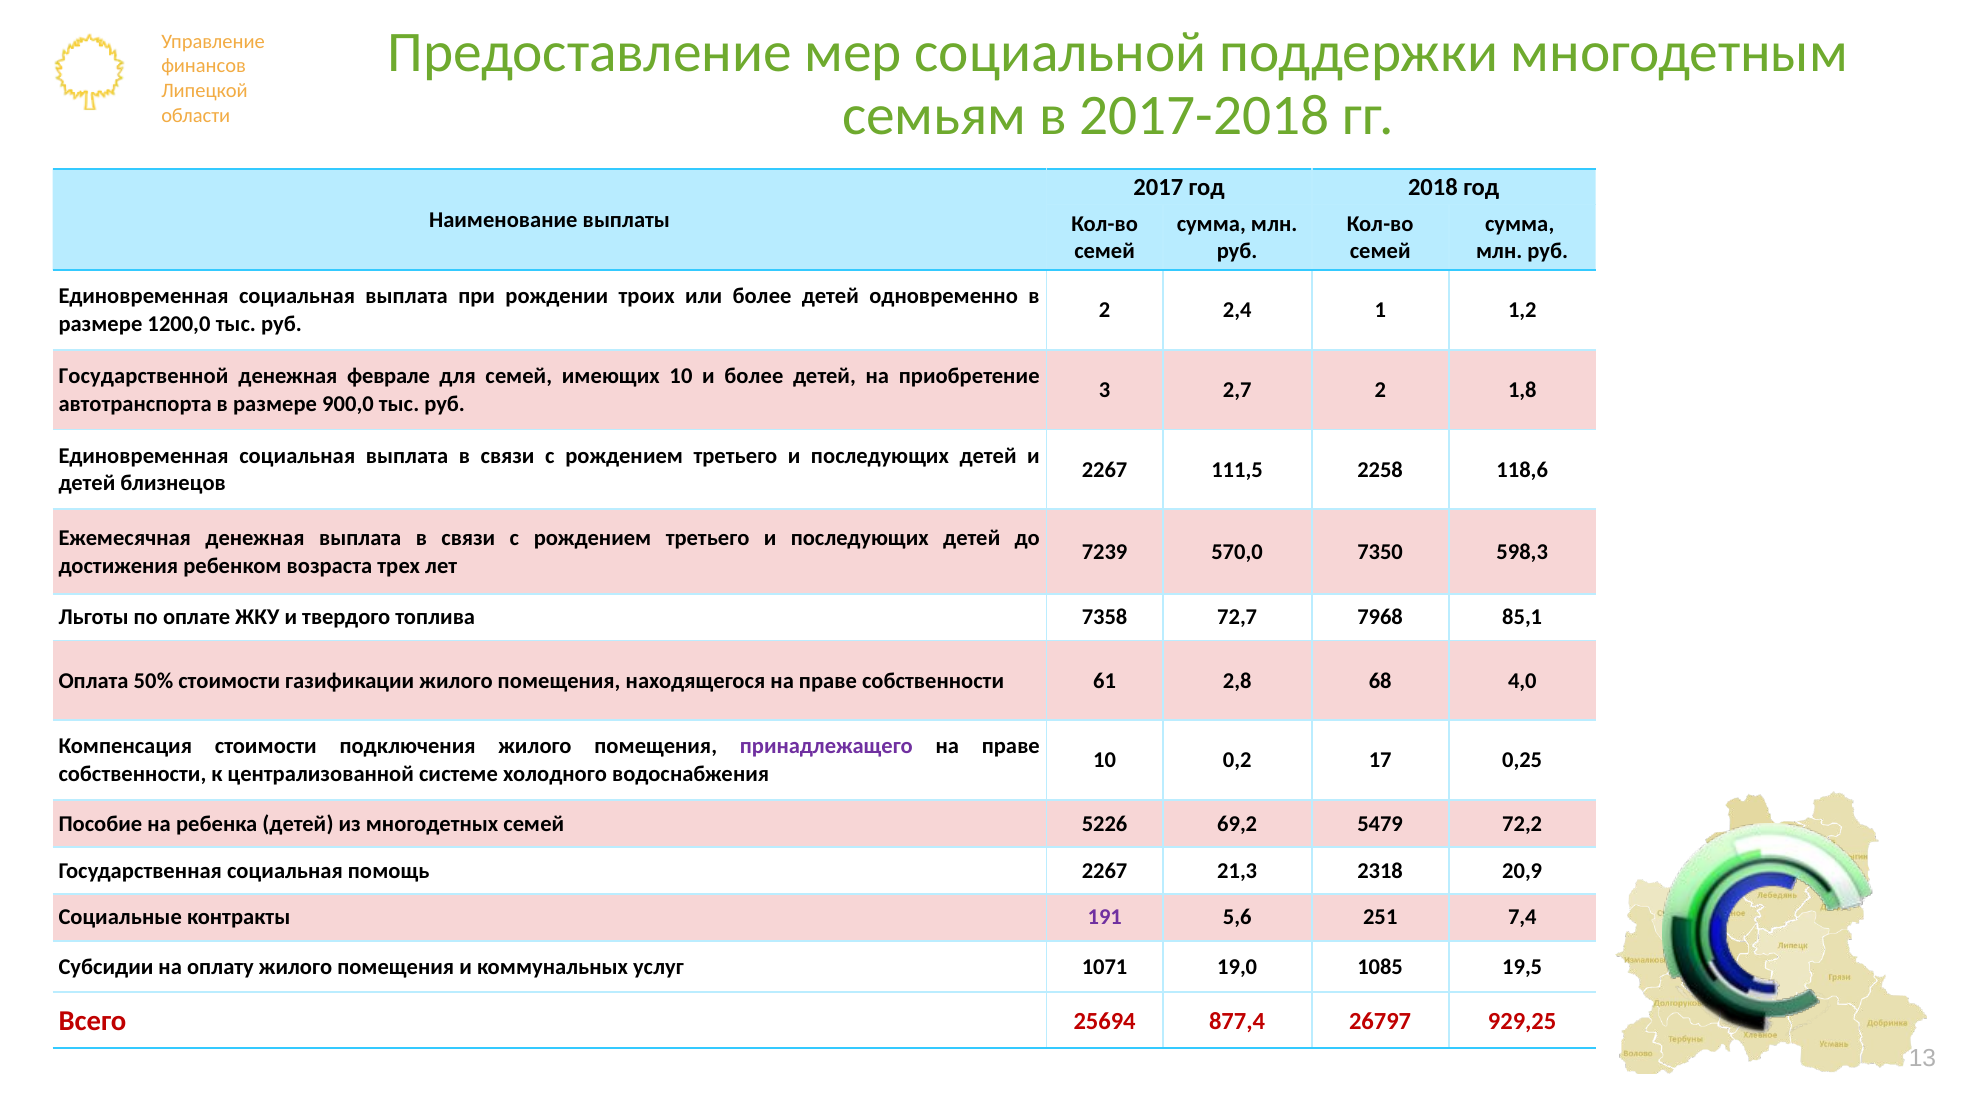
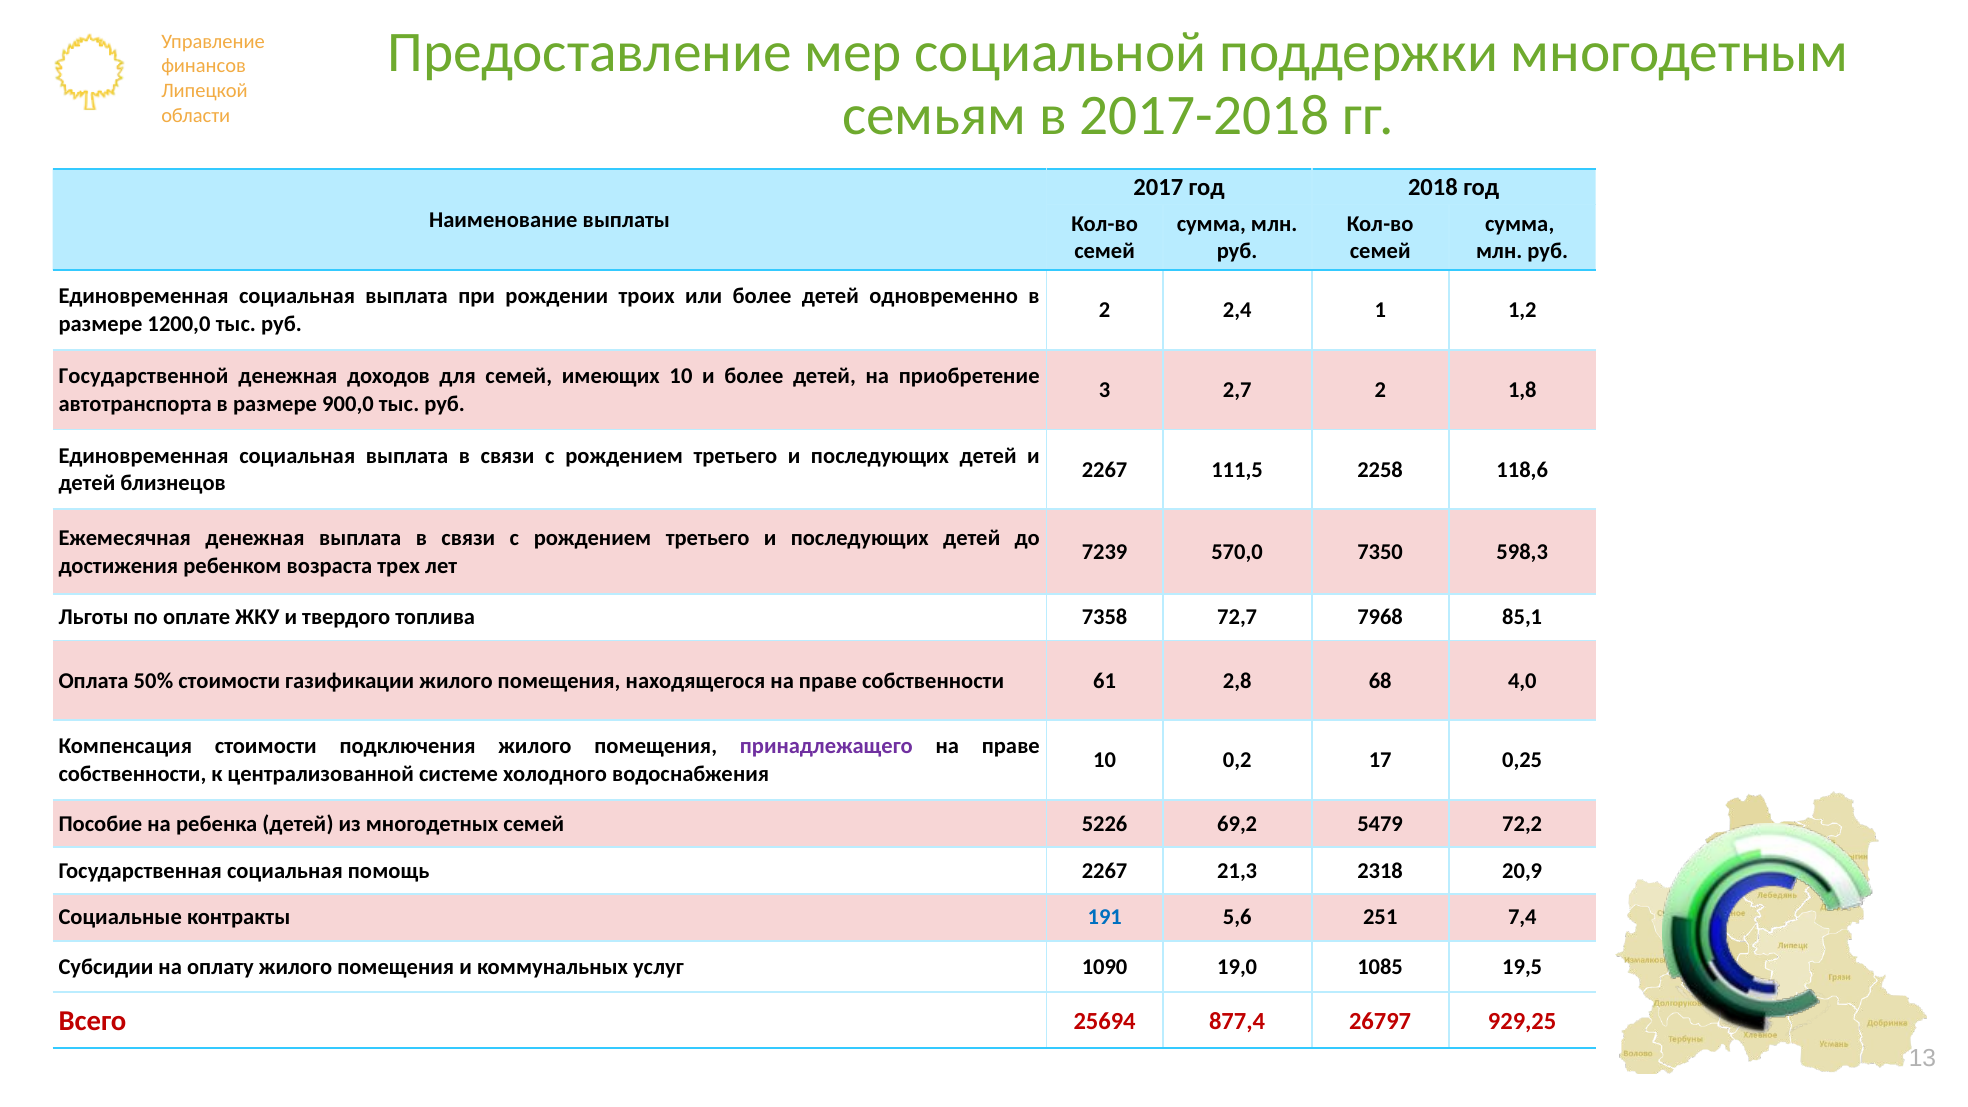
феврале: феврале -> доходов (389, 376)
191 colour: purple -> blue (1105, 917)
1071: 1071 -> 1090 (1105, 967)
